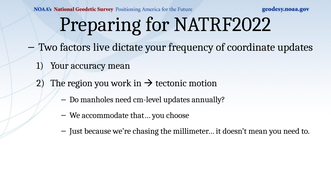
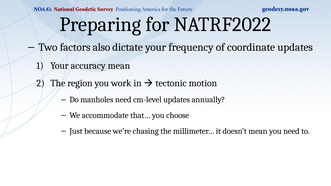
live: live -> also (101, 47)
